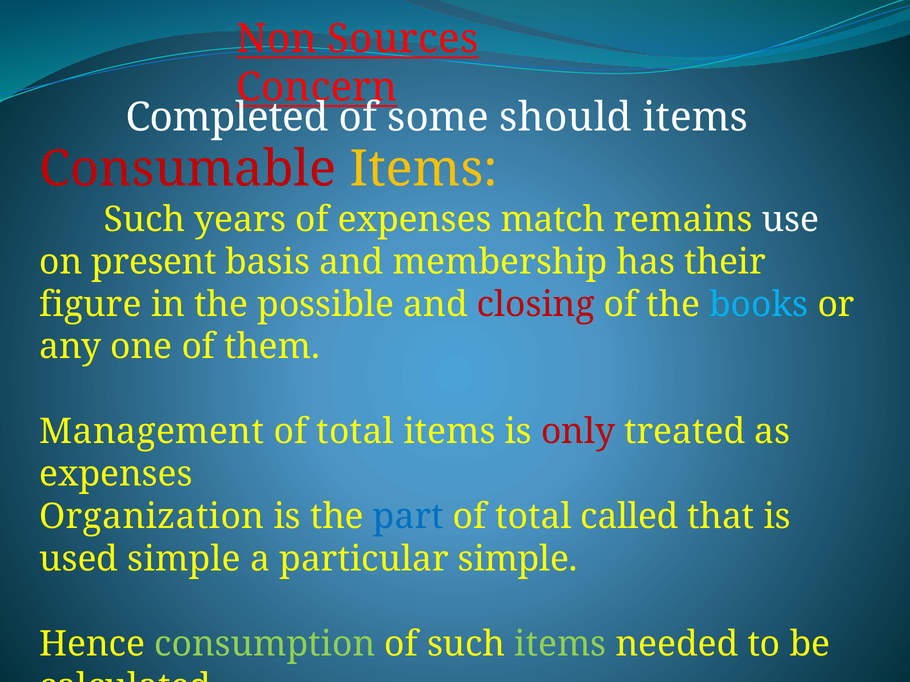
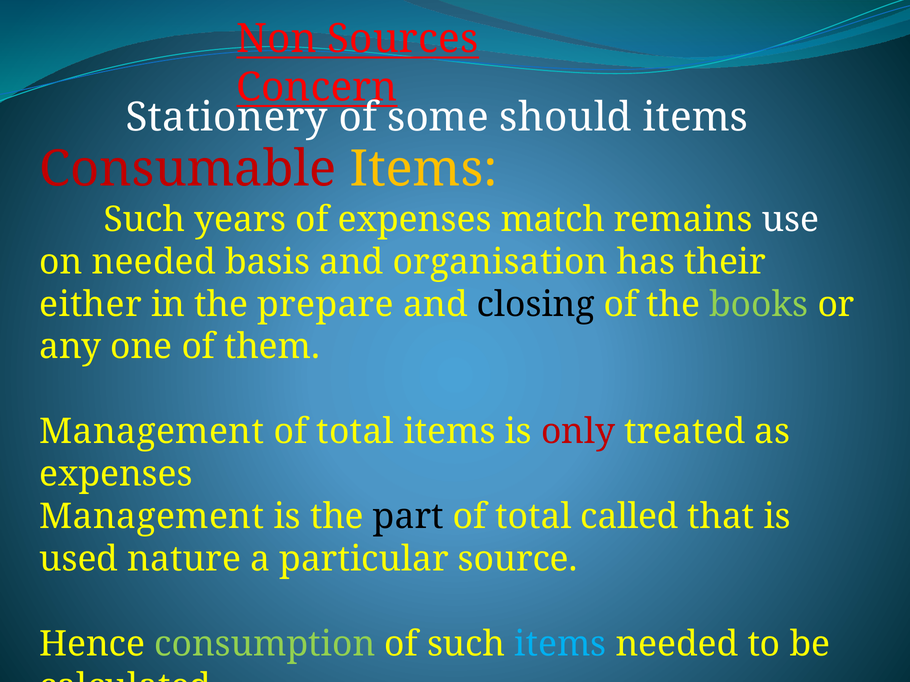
Completed: Completed -> Stationery (227, 117)
on present: present -> needed (154, 262)
membership: membership -> organisation (500, 262)
figure: figure -> either (90, 305)
possible: possible -> prepare (326, 305)
closing colour: red -> black (536, 305)
books colour: light blue -> light green (759, 305)
Organization: Organization -> Management (152, 517)
part colour: blue -> black (408, 517)
used simple: simple -> nature (184, 560)
particular simple: simple -> source (518, 560)
items colour: light green -> light blue (560, 644)
